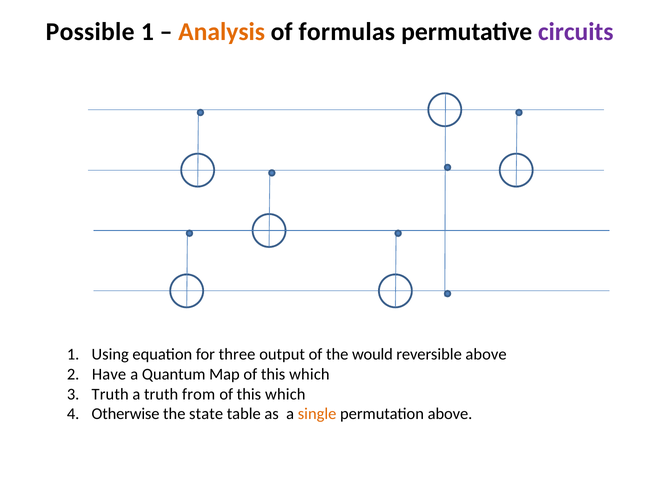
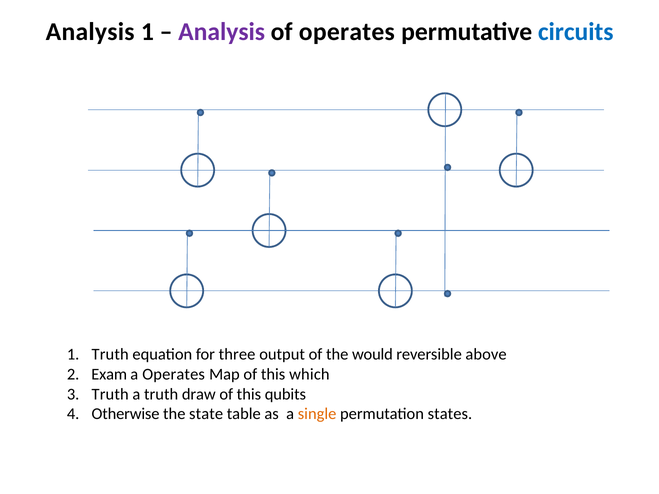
Possible: Possible -> Analysis (90, 32)
Analysis colour: orange -> purple (222, 32)
of formulas: formulas -> operates (347, 32)
circuits colour: purple -> blue (576, 32)
1 Using: Using -> Truth (110, 355)
Have: Have -> Exam (109, 375)
a Quantum: Quantum -> Operates (174, 375)
from: from -> draw (199, 394)
which: which -> qubits (285, 394)
permutation above: above -> states (450, 414)
